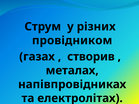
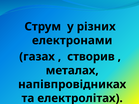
провідником: провідником -> електронами (72, 41)
